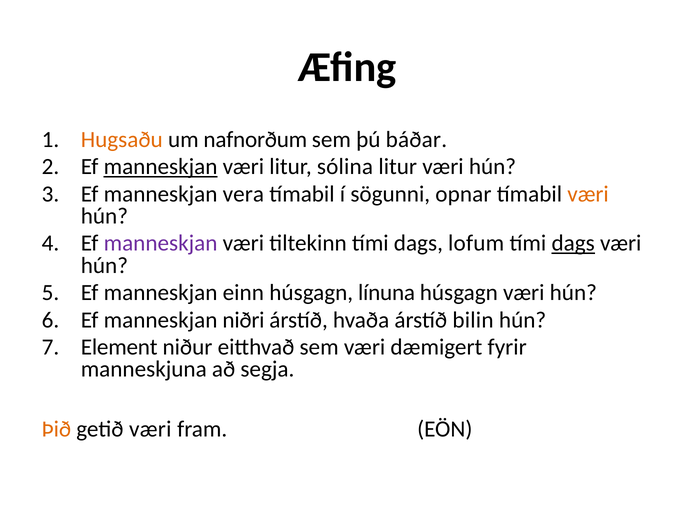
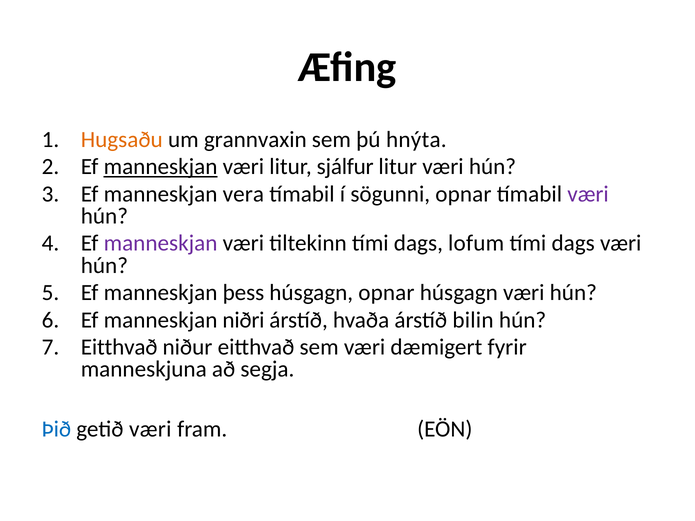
nafnorðum: nafnorðum -> grannvaxin (255, 140)
báðar: báðar -> hnýta (416, 140)
sólina: sólina -> sjálfur (345, 167)
væri colour: orange -> purple (588, 194)
dags underline: present -> none (573, 243)
einn: einn -> þess (243, 293)
húsgagn línuna: línuna -> opnar (386, 293)
Element: Element -> Eitthvað (119, 347)
Þið colour: orange -> blue (56, 429)
